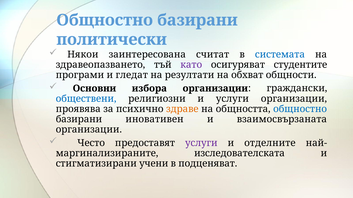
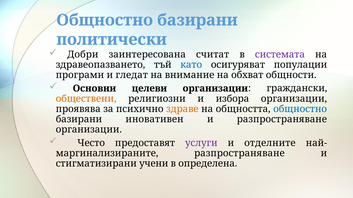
Някои: Някои -> Добри (83, 55)
системата colour: blue -> purple (280, 55)
като colour: purple -> blue (191, 65)
студентите: студентите -> популации (300, 65)
резултати: резултати -> внимание (190, 75)
избора: избора -> целеви (149, 89)
обществени colour: blue -> orange (86, 99)
и услуги: услуги -> избора (232, 99)
и взаимосвързаната: взаимосвързаната -> разпространяване (282, 120)
изследователската: изследователската -> разпространяване (239, 154)
подценяват: подценяват -> определена (208, 164)
